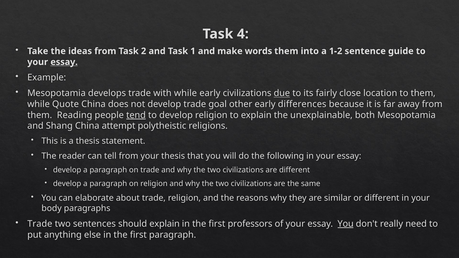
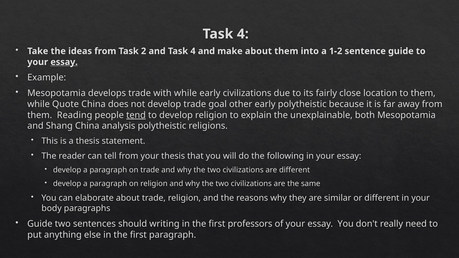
and Task 1: 1 -> 4 (193, 51)
make words: words -> about (258, 51)
due underline: present -> none (282, 93)
early differences: differences -> polytheistic (302, 104)
attempt: attempt -> analysis (119, 126)
Trade: Trade -> Guide (40, 224)
should explain: explain -> writing (164, 224)
You underline: present -> none (346, 224)
